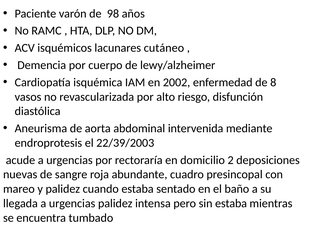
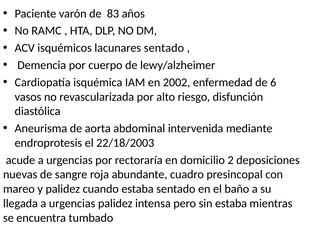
98: 98 -> 83 (113, 14)
lacunares cutáneo: cutáneo -> sentado (164, 48)
8: 8 -> 6 (273, 82)
22/39/2003: 22/39/2003 -> 22/18/2003 (125, 143)
